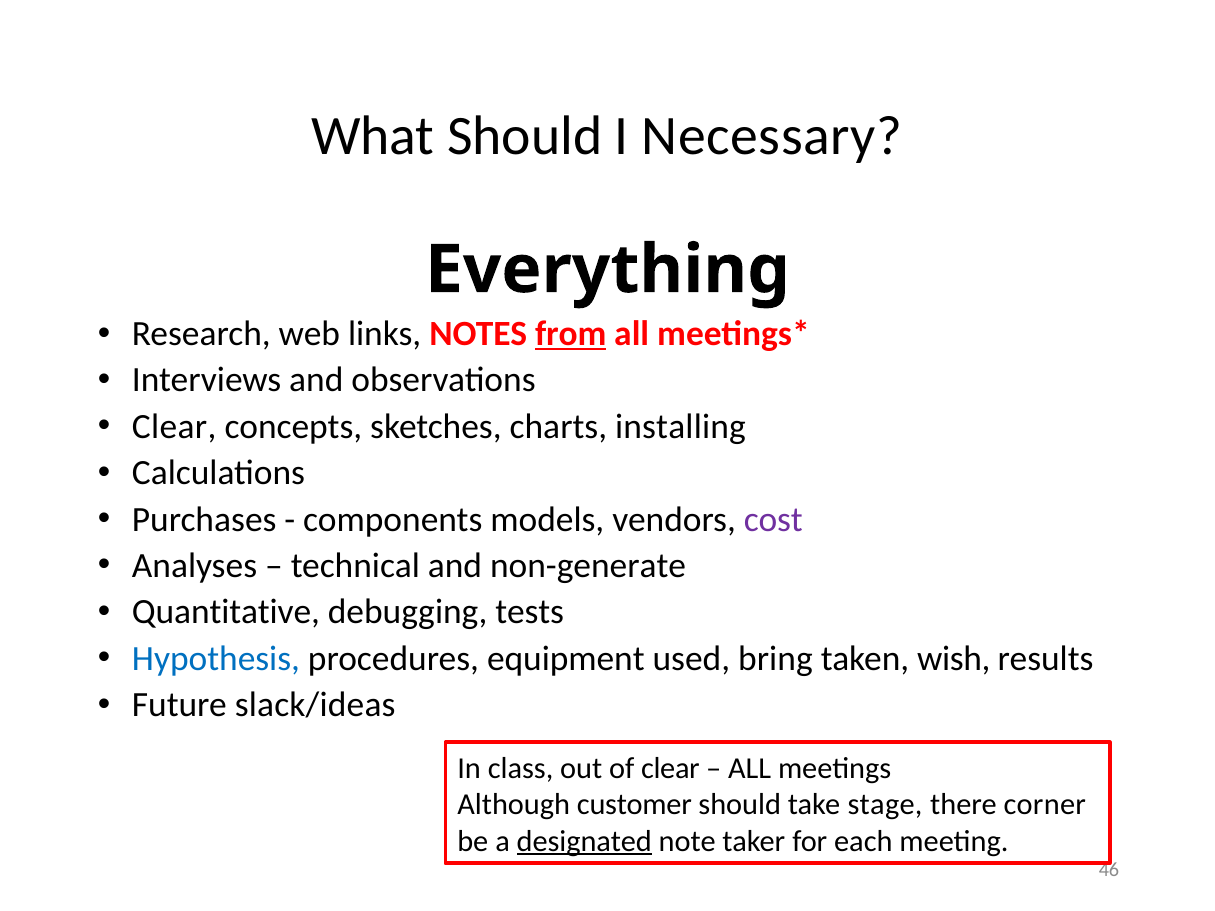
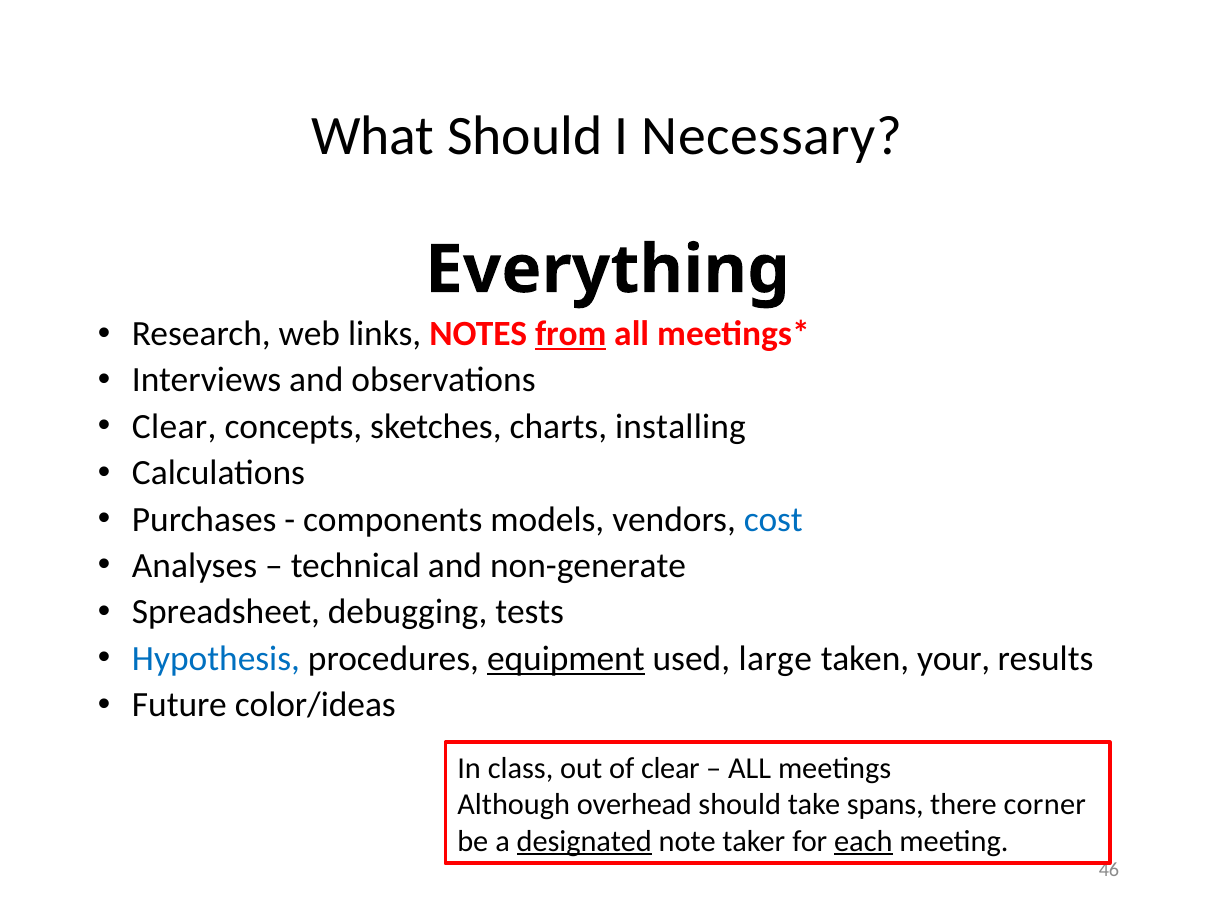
cost colour: purple -> blue (773, 519)
Quantitative: Quantitative -> Spreadsheet (226, 612)
equipment underline: none -> present (566, 659)
bring: bring -> large (775, 659)
wish: wish -> your (954, 659)
slack/ideas: slack/ideas -> color/ideas (315, 705)
customer: customer -> overhead (634, 805)
stage: stage -> spans (885, 805)
each underline: none -> present (863, 842)
